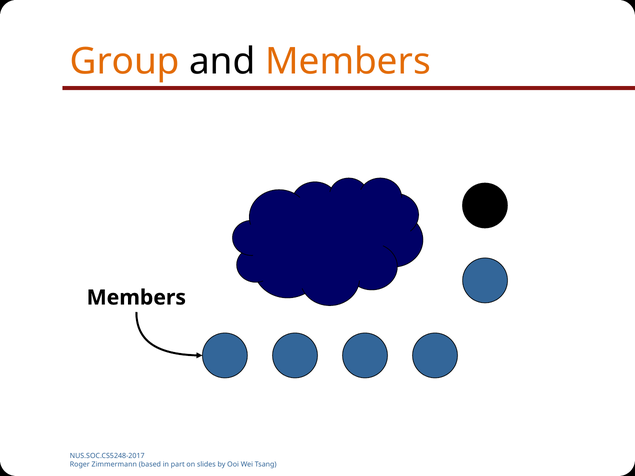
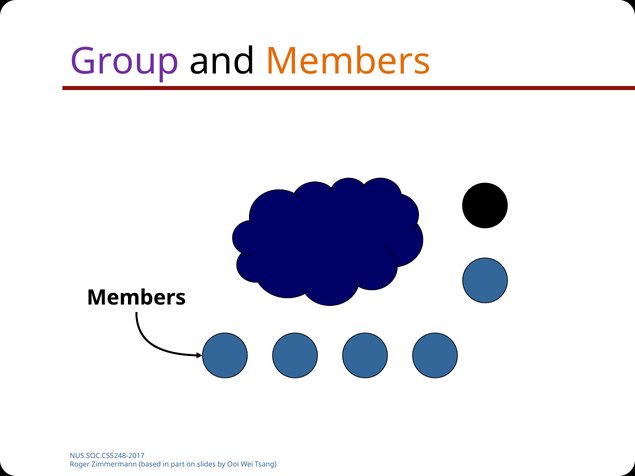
Group colour: orange -> purple (125, 62)
